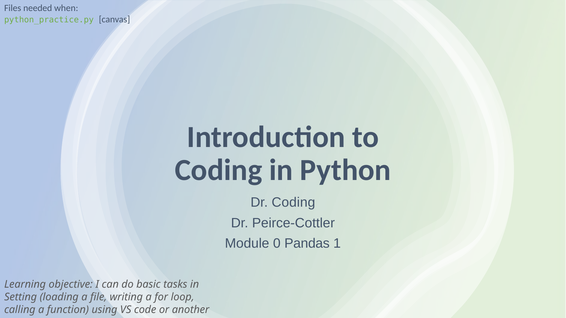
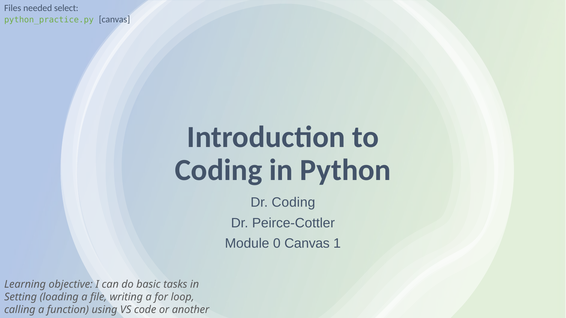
when: when -> select (66, 8)
0 Pandas: Pandas -> Canvas (307, 244)
